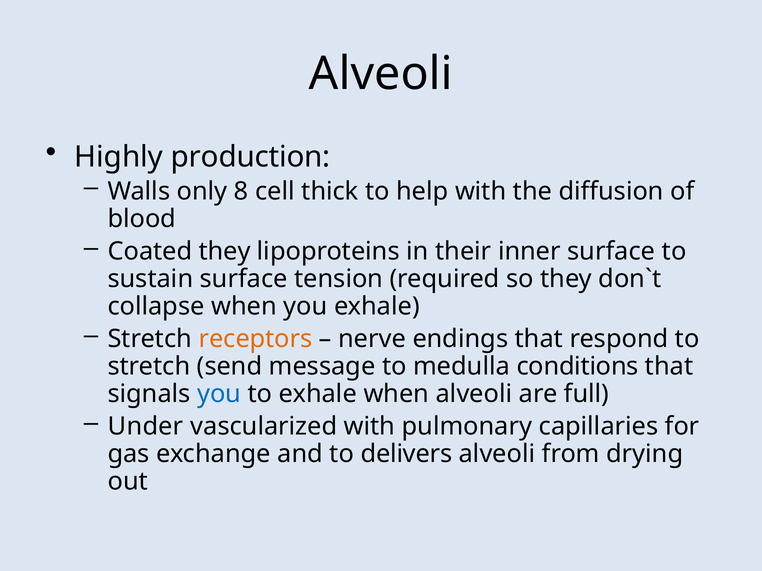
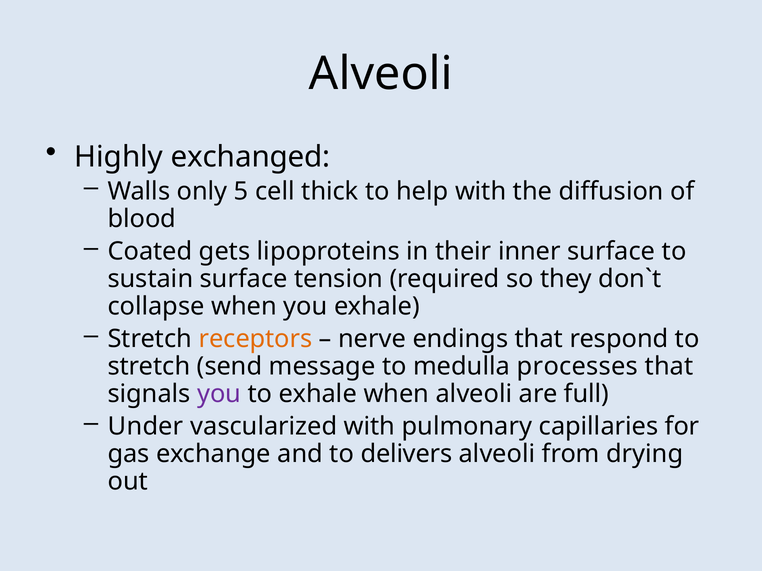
production: production -> exchanged (251, 157)
8: 8 -> 5 (241, 192)
Coated they: they -> gets (225, 252)
conditions: conditions -> processes (577, 367)
you colour: blue -> purple (219, 394)
